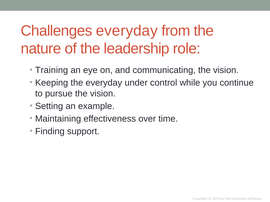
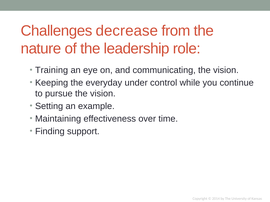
Challenges everyday: everyday -> decrease (127, 31)
